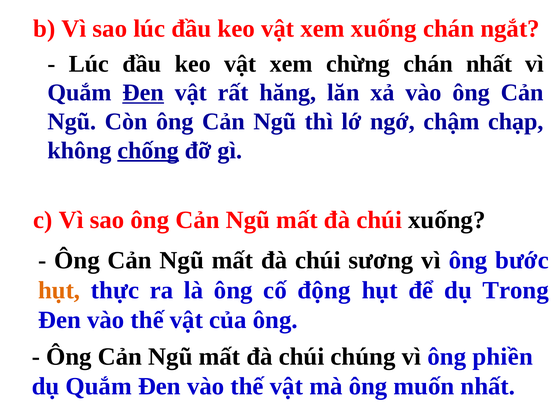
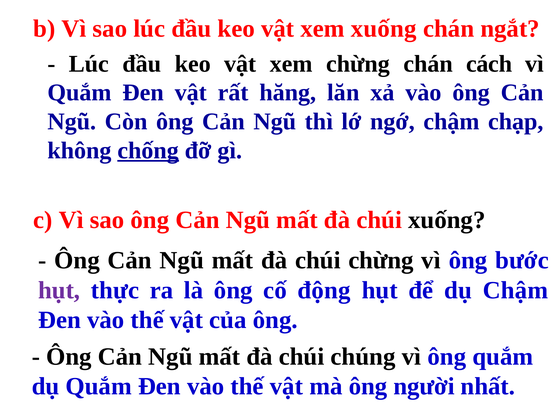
chán nhất: nhất -> cách (489, 64)
Đen underline: present -> none (143, 93)
chúi sương: sương -> chừng (381, 261)
hụt colour: orange -> purple (59, 290)
dụ Trong: Trong -> Chậm (516, 290)
ông phiền: phiền -> quắm (503, 357)
muốn: muốn -> người (424, 387)
